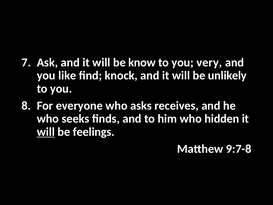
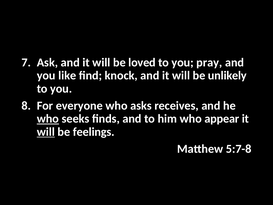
know: know -> loved (142, 62)
very: very -> pray (209, 62)
who underline: none -> present (48, 119)
hidden: hidden -> appear (222, 119)
9:7-8: 9:7-8 -> 5:7-8 (239, 149)
